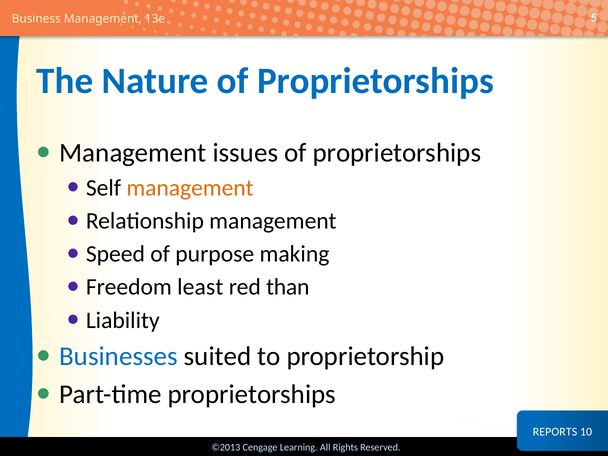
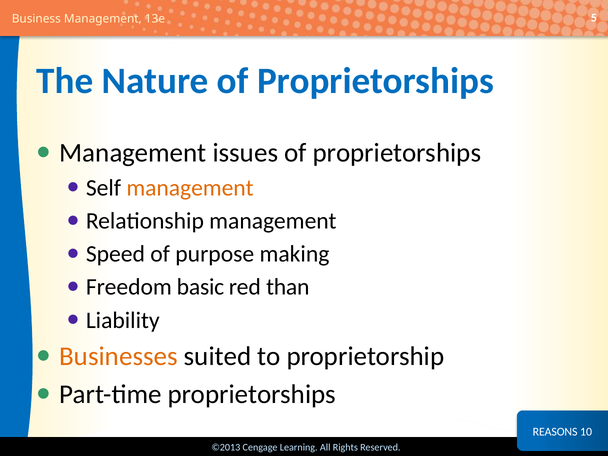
least: least -> basic (200, 287)
Businesses colour: blue -> orange (119, 356)
REPORTS: REPORTS -> REASONS (555, 432)
